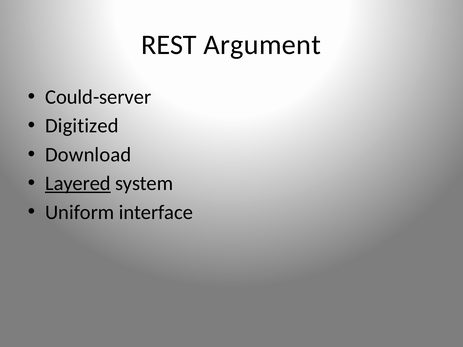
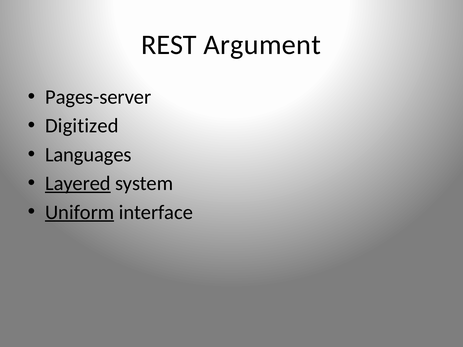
Could-server: Could-server -> Pages-server (98, 97)
Download: Download -> Languages (88, 155)
Uniform underline: none -> present (80, 212)
